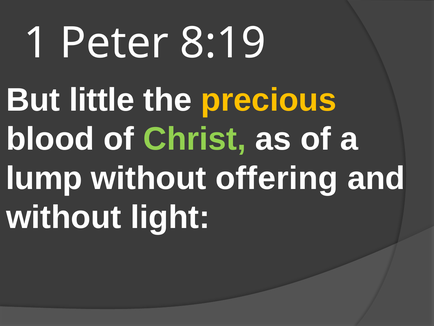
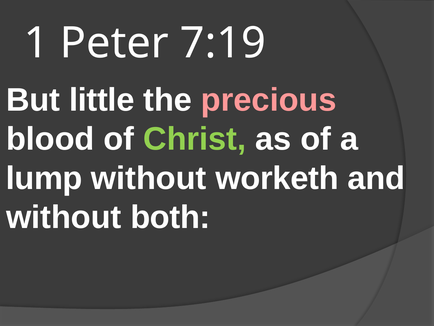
8:19: 8:19 -> 7:19 (223, 43)
precious colour: yellow -> pink (269, 100)
offering: offering -> worketh (277, 178)
light: light -> both (170, 217)
